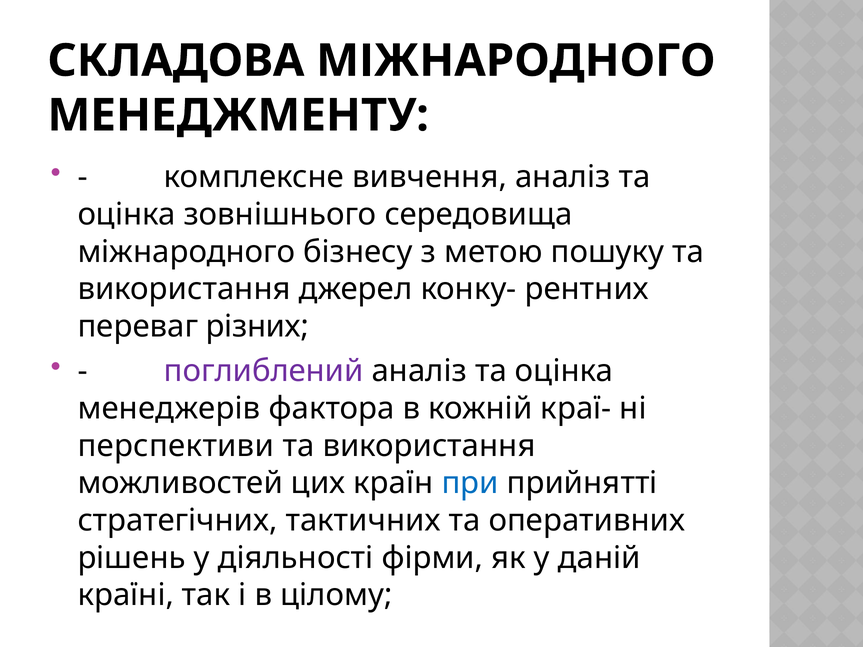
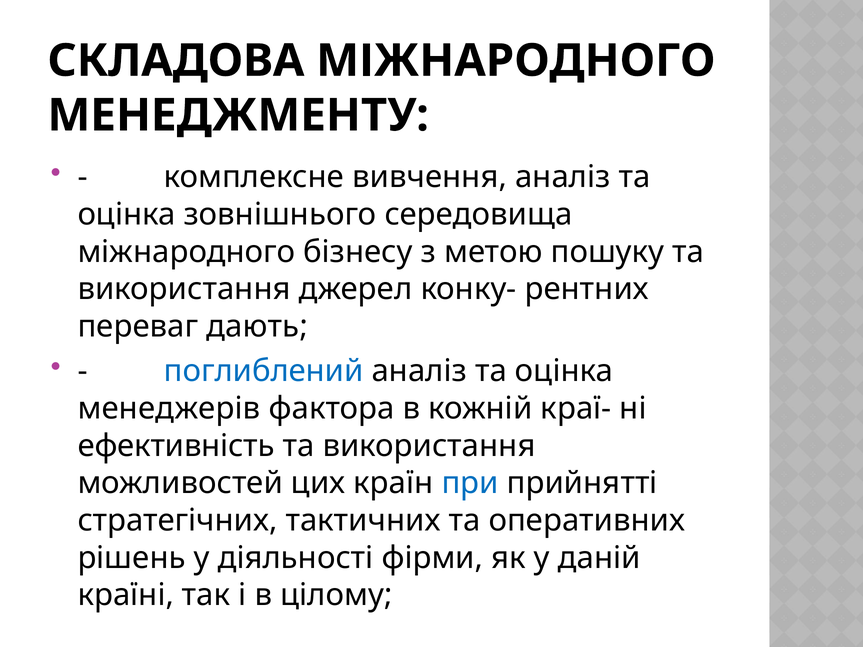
різних: різних -> дають (257, 327)
поглиблений colour: purple -> blue (264, 371)
перспективи: перспективи -> ефективність (176, 446)
